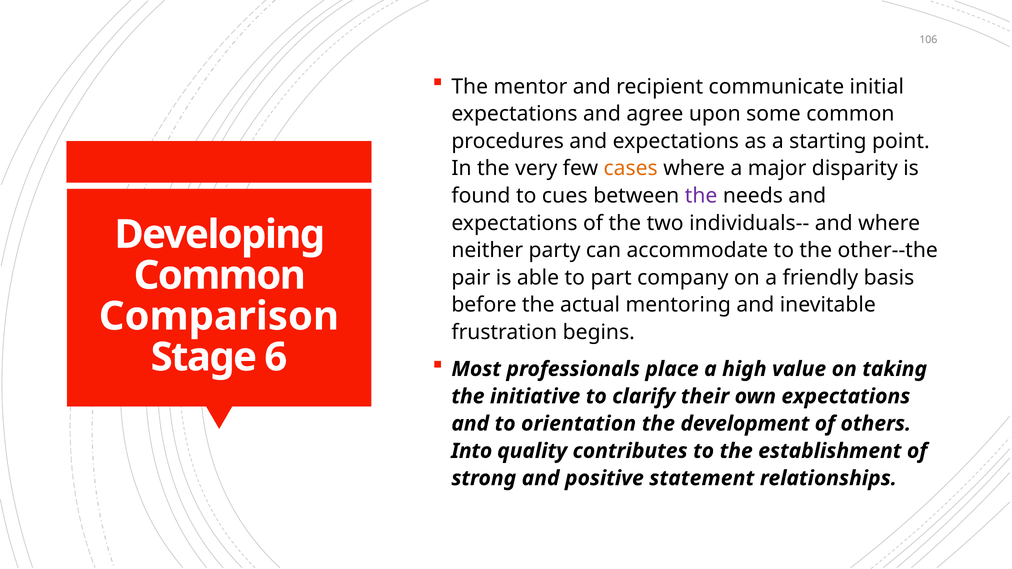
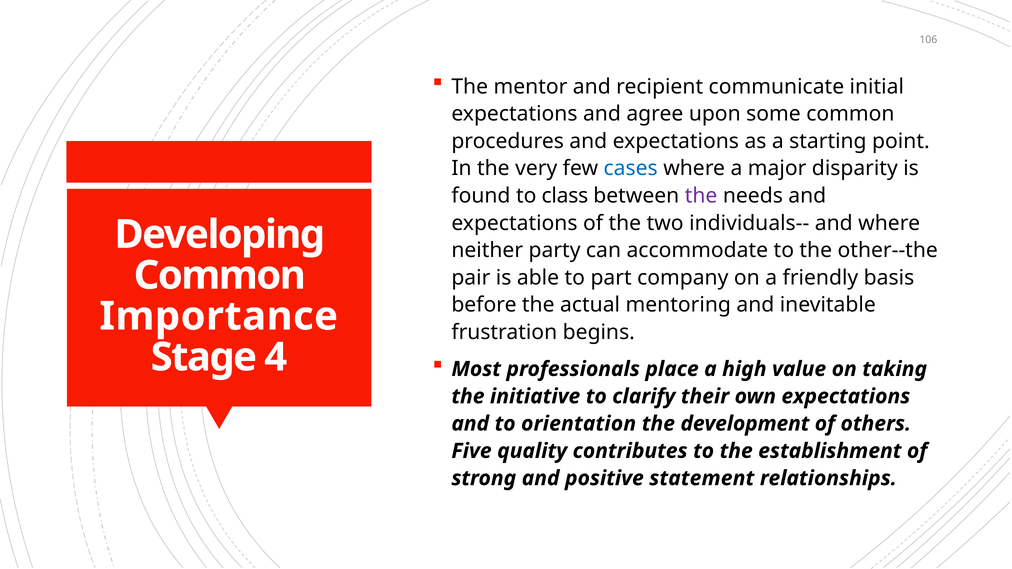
cases colour: orange -> blue (631, 169)
cues: cues -> class (565, 196)
Comparison: Comparison -> Importance (219, 316)
6: 6 -> 4 (276, 357)
Into: Into -> Five (472, 451)
